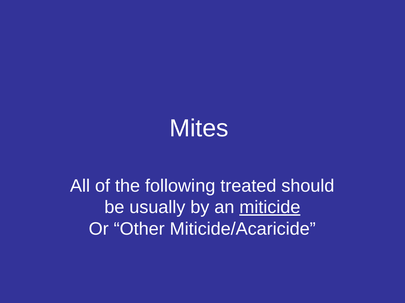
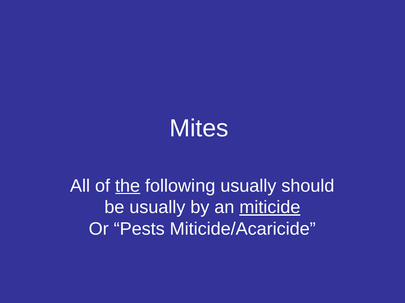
the underline: none -> present (128, 186)
following treated: treated -> usually (248, 186)
Other: Other -> Pests (139, 229)
